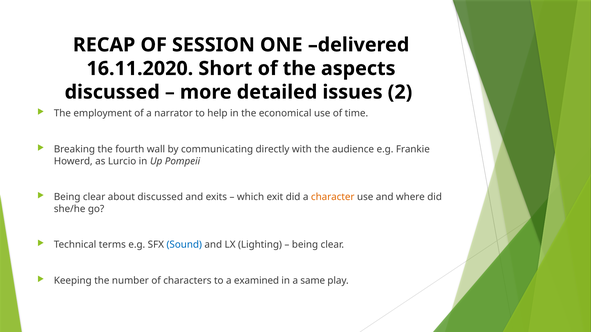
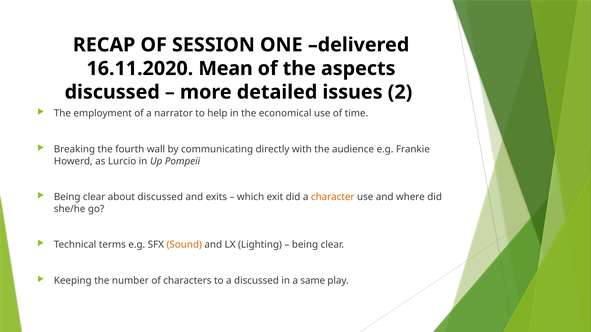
Short: Short -> Mean (226, 69)
Sound colour: blue -> orange (184, 245)
a examined: examined -> discussed (256, 281)
